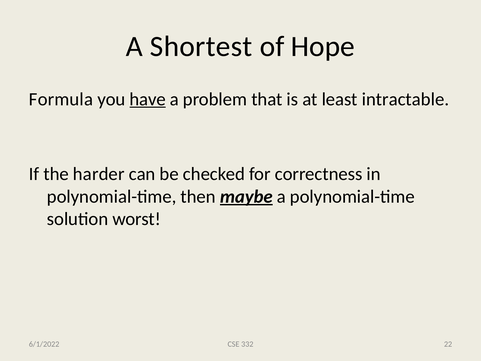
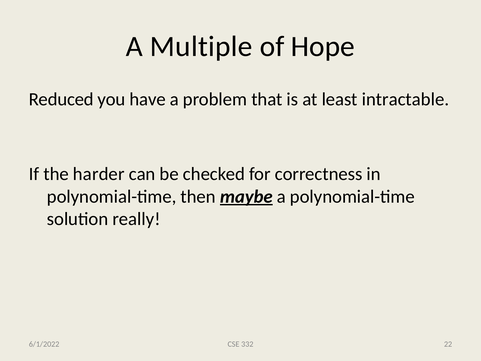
Shortest: Shortest -> Multiple (201, 47)
Formula: Formula -> Reduced (61, 99)
have underline: present -> none (148, 99)
worst: worst -> really (136, 219)
